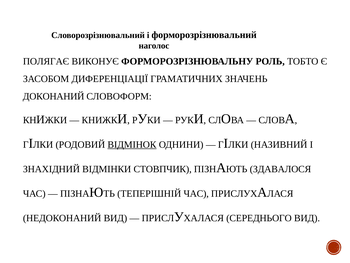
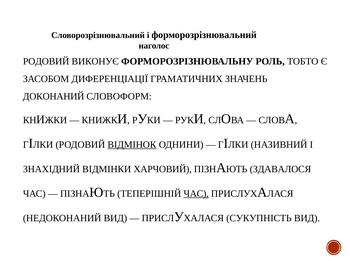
ПОЛЯГАЄ: ПОЛЯГАЄ -> РОДОВИЙ (46, 61)
СТОВПЧИК: СТОВПЧИК -> ХАРЧОВИЙ (163, 169)
ЧАС underline: none -> present (196, 193)
СЕРЕДНЬОГО: СЕРЕДНЬОГО -> СУКУПНІСТЬ (259, 218)
